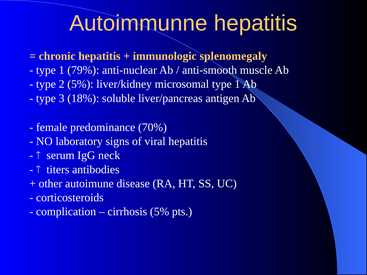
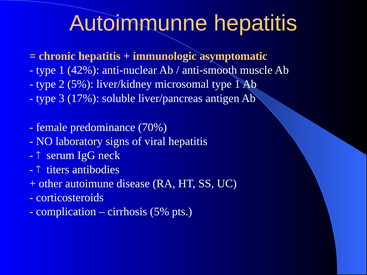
splenomegaly: splenomegaly -> asymptomatic (233, 56)
79%: 79% -> 42% (83, 70)
18%: 18% -> 17% (83, 98)
